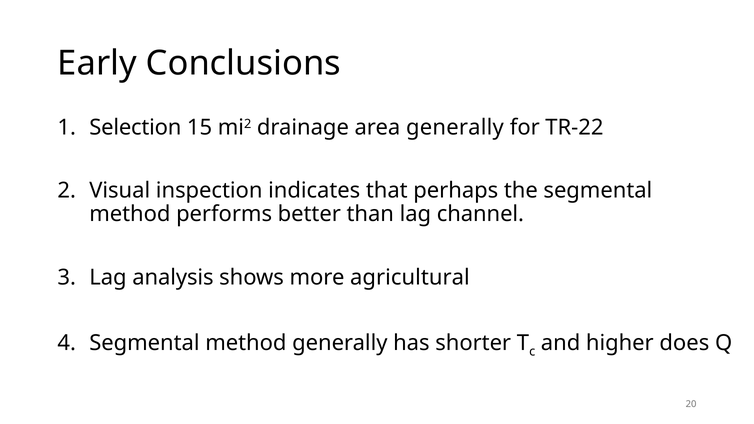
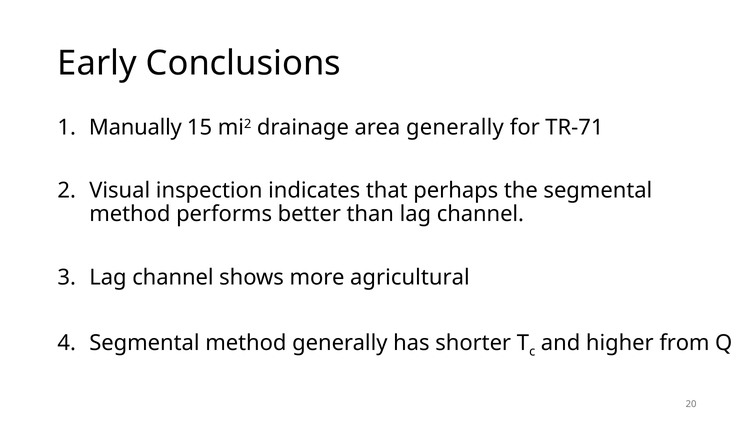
Selection: Selection -> Manually (135, 127)
TR-22: TR-22 -> TR-71 (574, 127)
analysis: analysis -> channel (173, 277)
does: does -> from (684, 343)
